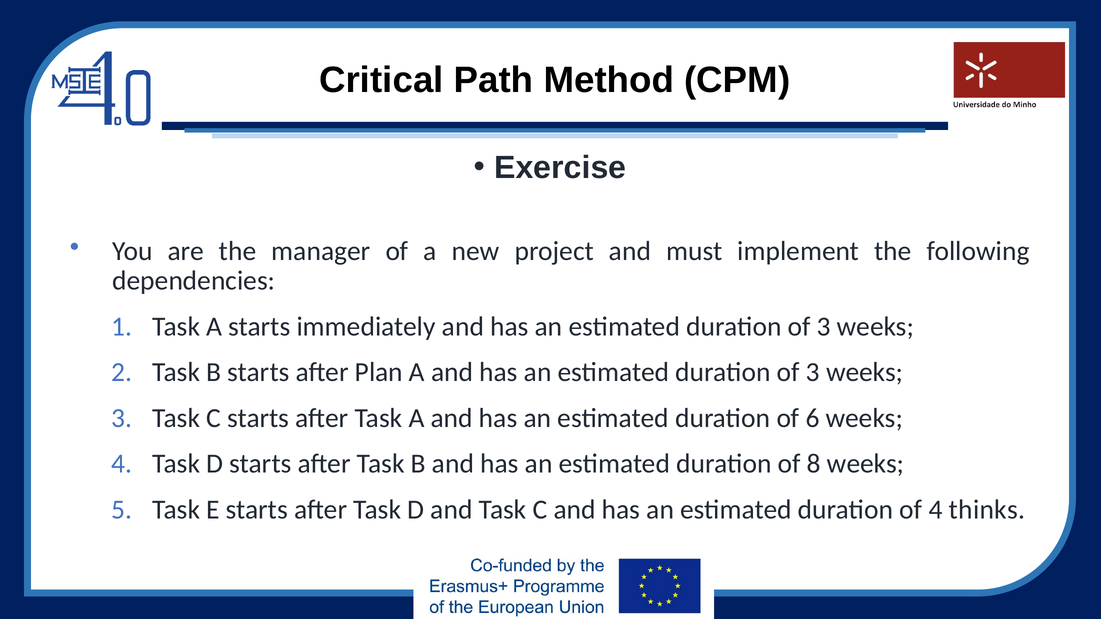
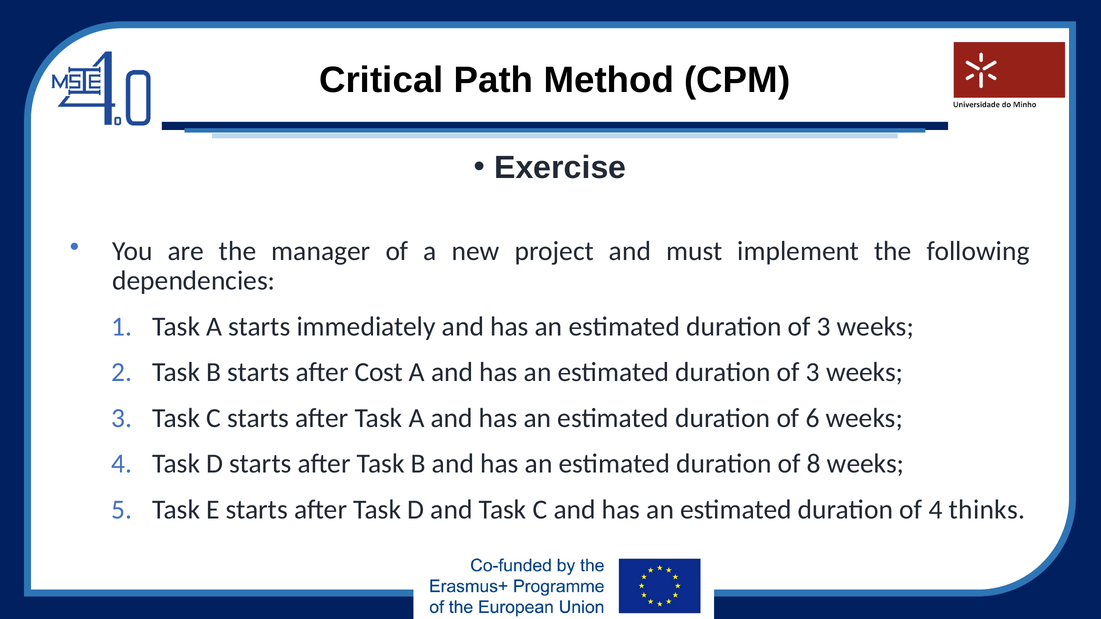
Plan: Plan -> Cost (379, 373)
